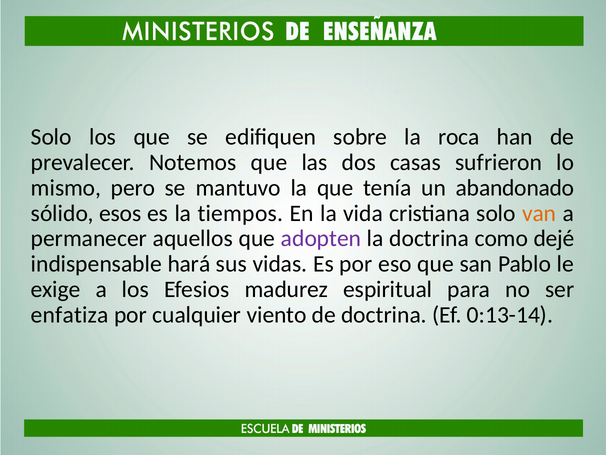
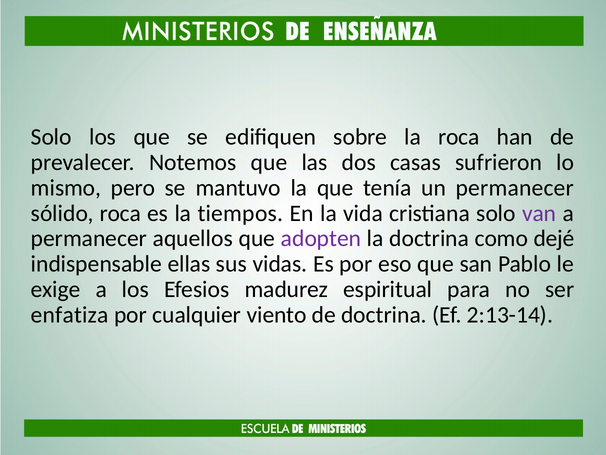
un abandonado: abandonado -> permanecer (515, 188)
sólido esos: esos -> roca (120, 213)
van colour: orange -> purple (539, 213)
hará: hará -> ellas (189, 264)
0:13-14: 0:13-14 -> 2:13-14 (510, 315)
